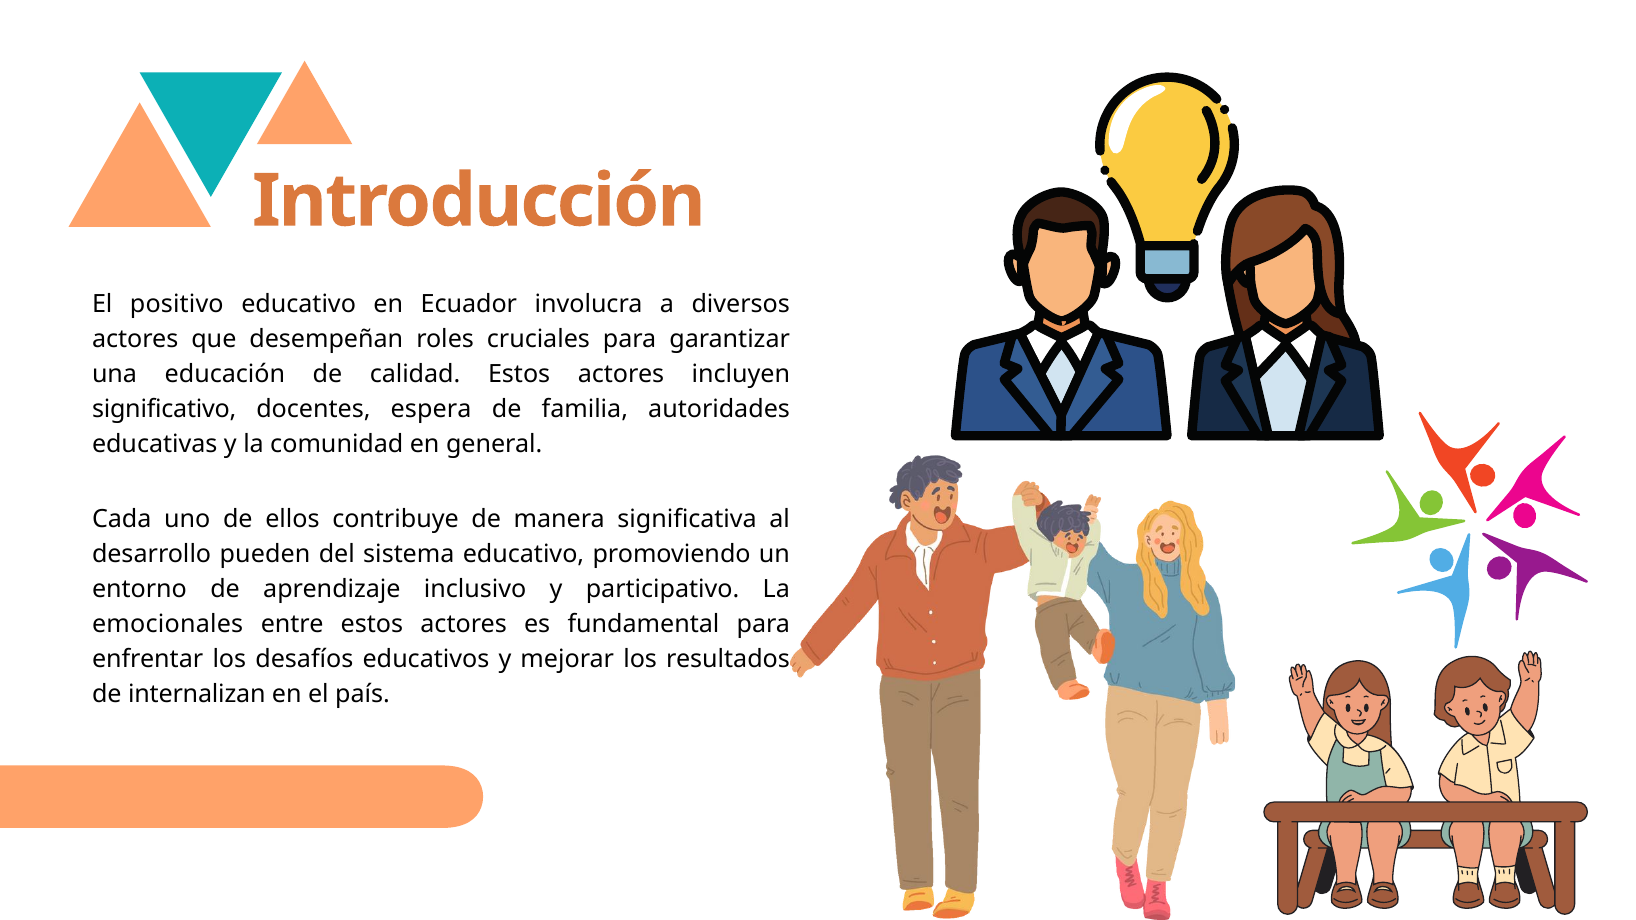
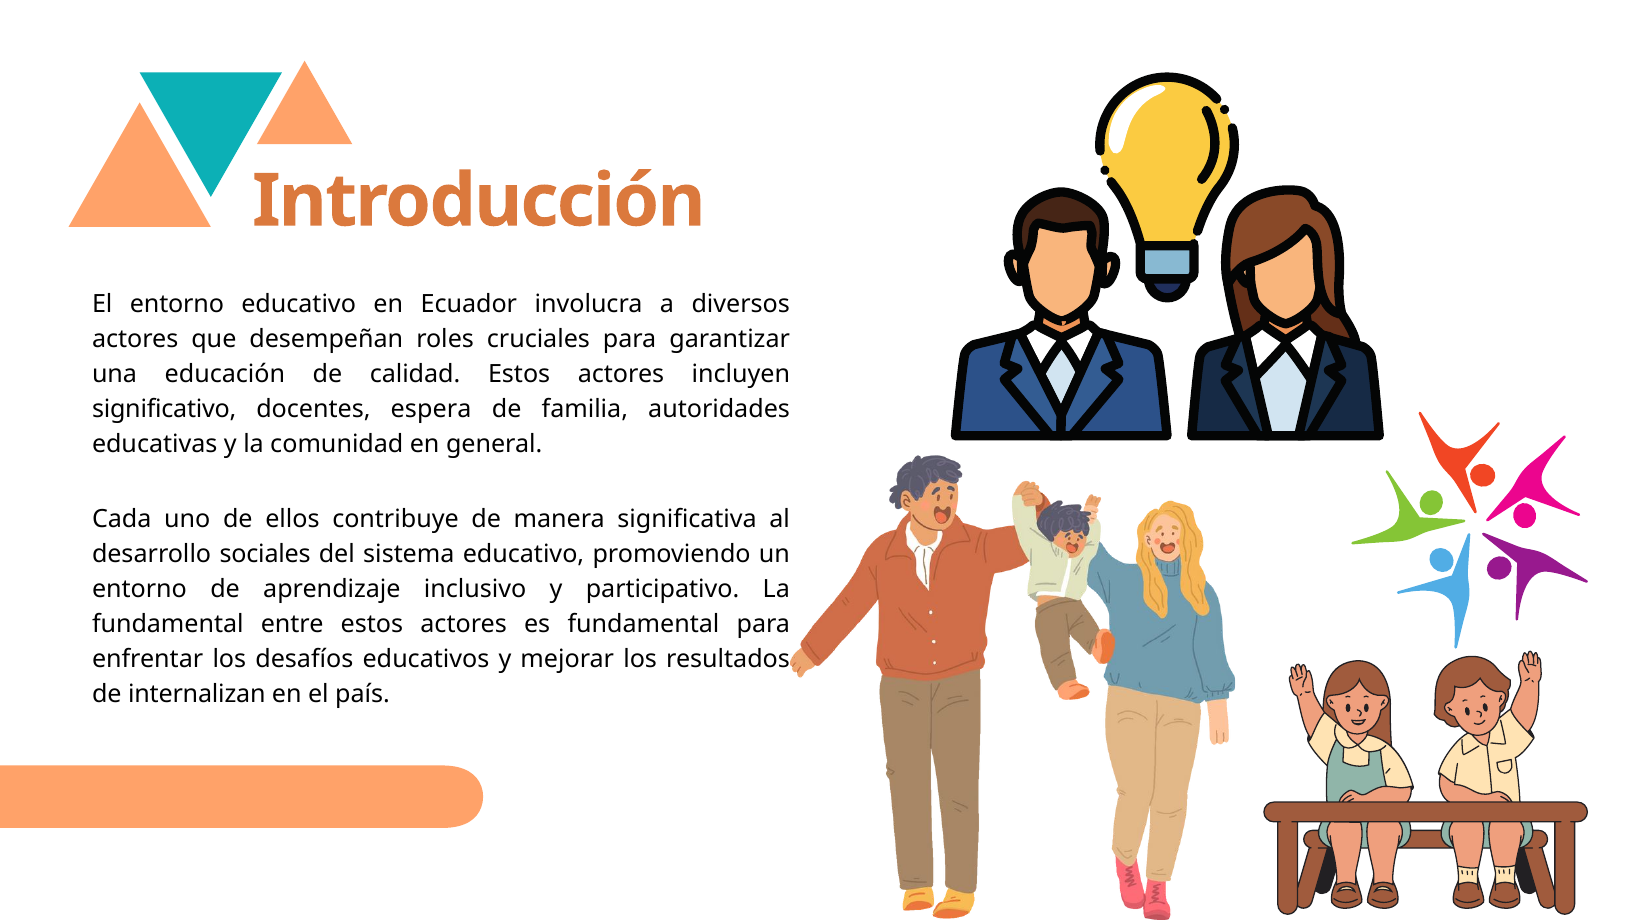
El positivo: positivo -> entorno (177, 304)
pueden: pueden -> sociales (265, 554)
emocionales: emocionales -> fundamental (168, 624)
